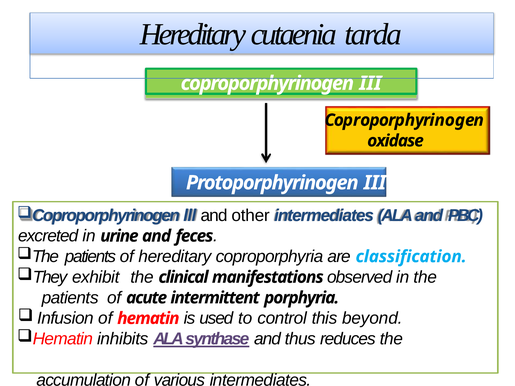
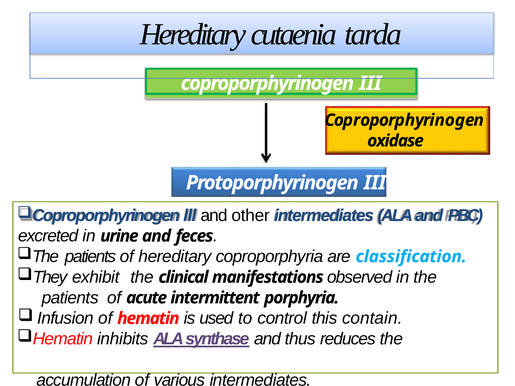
beyond: beyond -> contain (372, 319)
